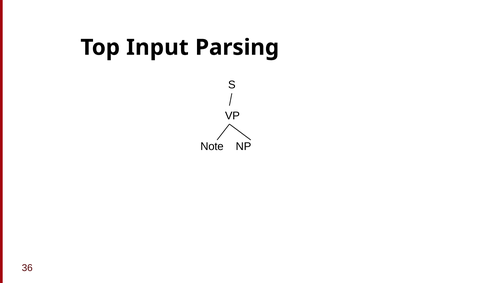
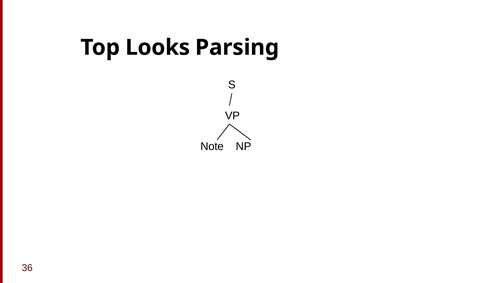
Input: Input -> Looks (158, 47)
